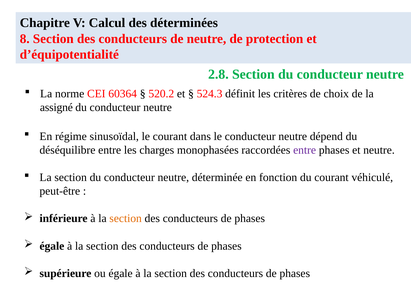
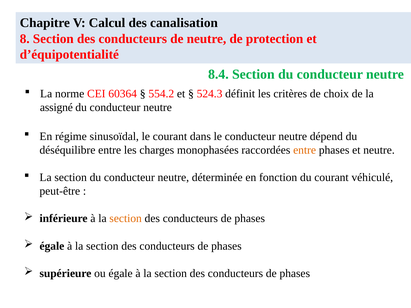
déterminées: déterminées -> canalisation (184, 23)
2.8: 2.8 -> 8.4 (218, 74)
520.2: 520.2 -> 554.2 (161, 94)
entre colour: purple -> orange (305, 150)
